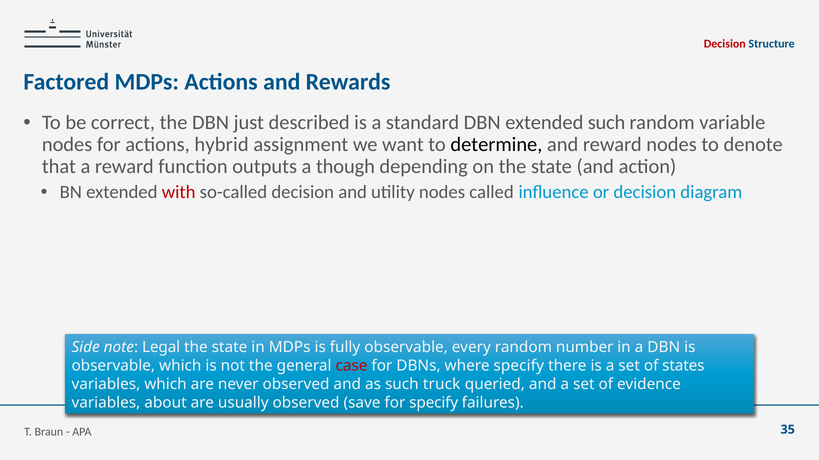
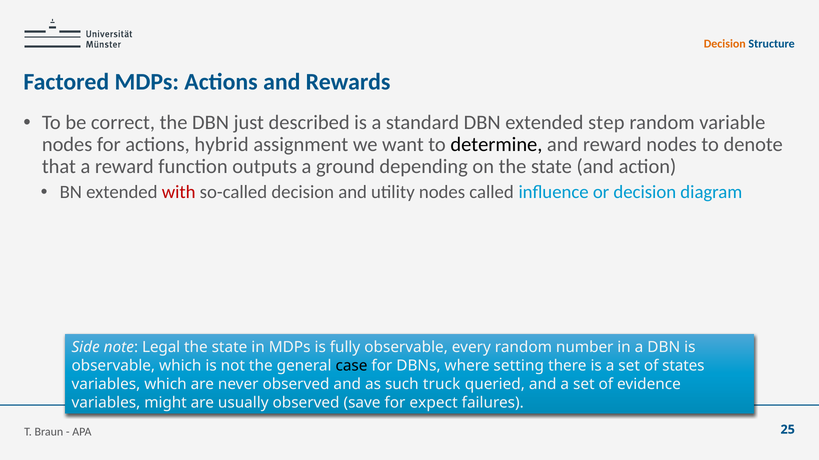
Decision colour: red -> orange (725, 44)
extended such: such -> step (606, 123)
though: though -> ground (345, 167)
case colour: red -> black (352, 366)
where specify: specify -> setting (519, 366)
about: about -> might (166, 403)
for specify: specify -> expect (434, 403)
35: 35 -> 25 (788, 430)
